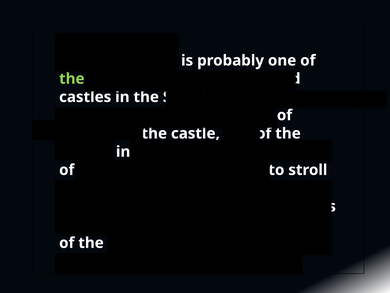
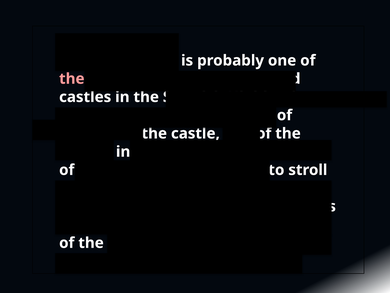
the colour: light green -> pink (72, 79)
